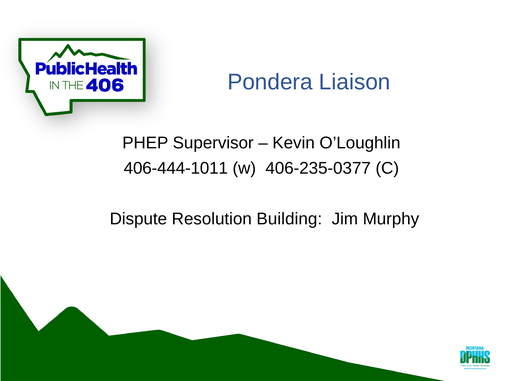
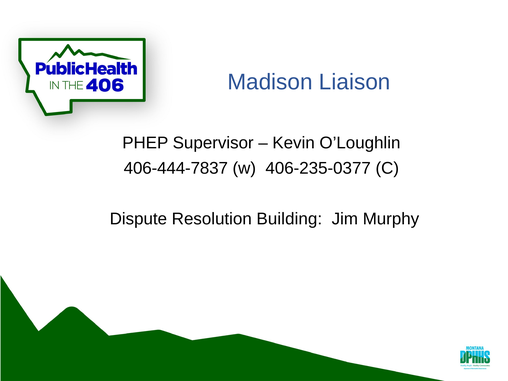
Pondera: Pondera -> Madison (270, 82)
406-444-1011: 406-444-1011 -> 406-444-7837 (176, 168)
